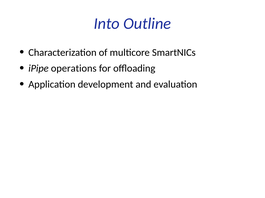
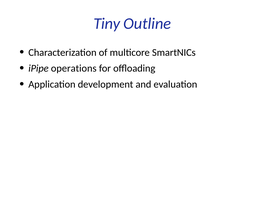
Into: Into -> Tiny (107, 24)
